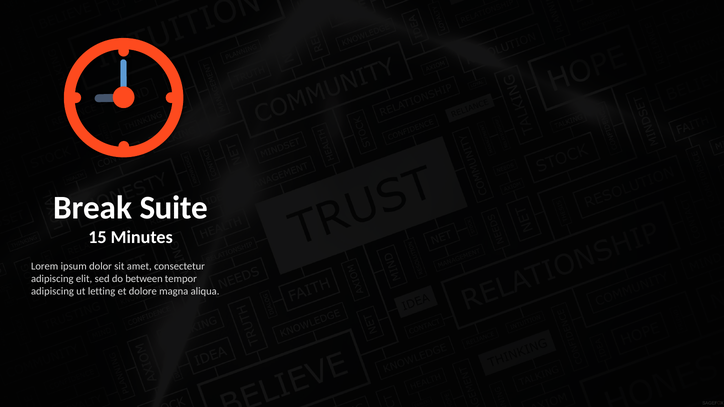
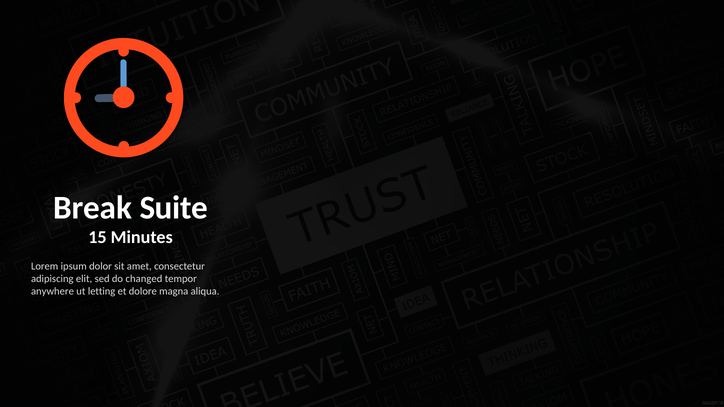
between: between -> changed (144, 279)
adipiscing: adipiscing -> anywhere (52, 292)
